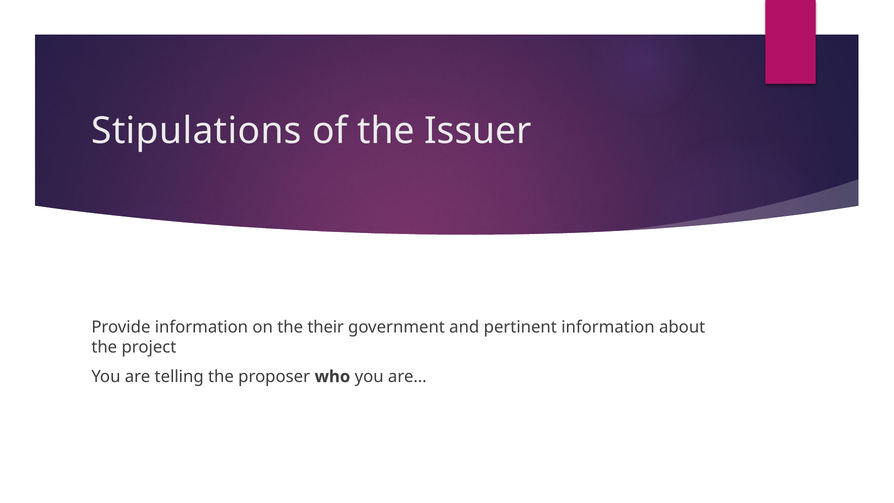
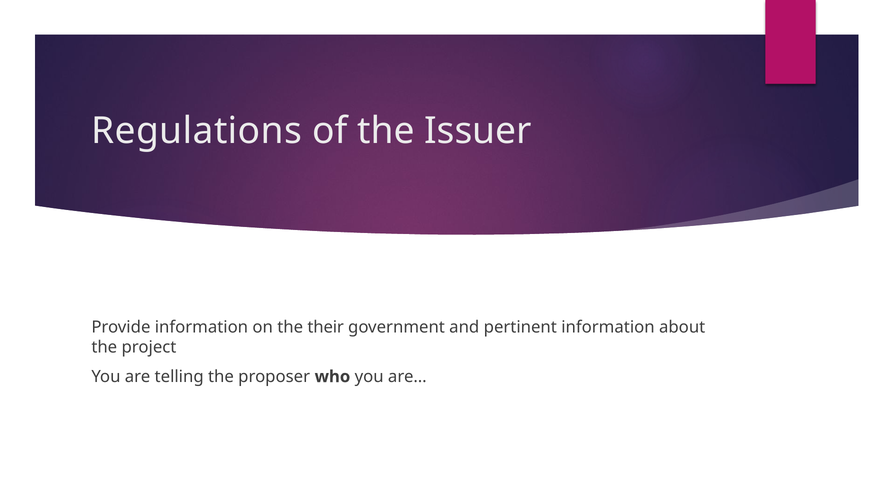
Stipulations: Stipulations -> Regulations (197, 131)
